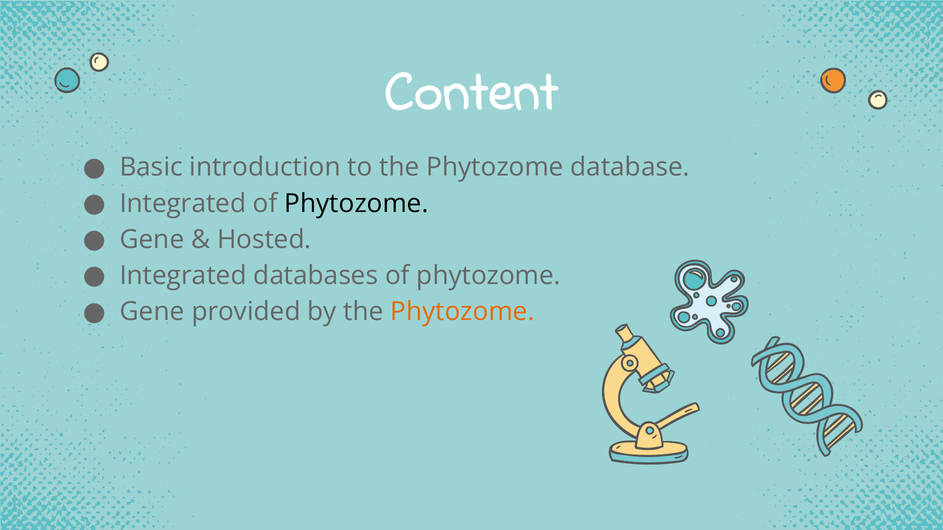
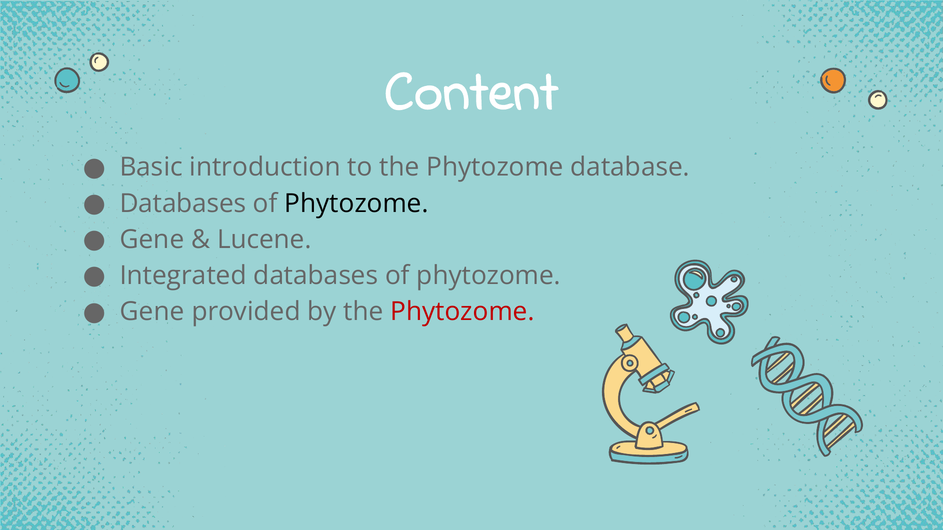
Integrated: Integrated -> Databases (183, 204)
Hosted: Hosted -> Lucene (264, 240)
Phytozome colour: orange -> red (462, 312)
